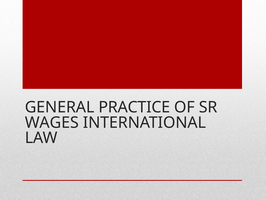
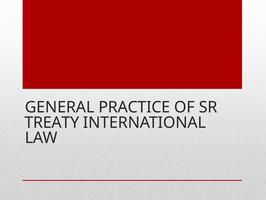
WAGES: WAGES -> TREATY (52, 122)
